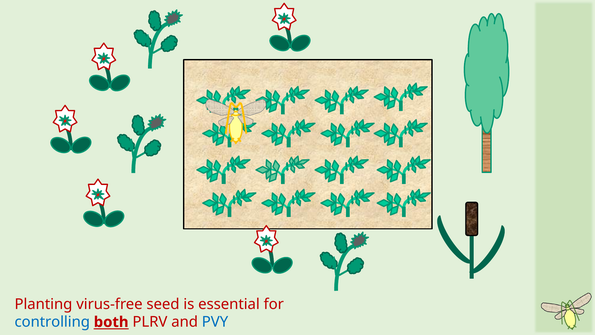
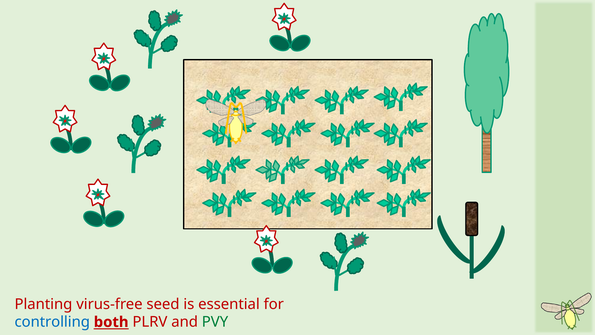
PVY colour: blue -> green (215, 322)
